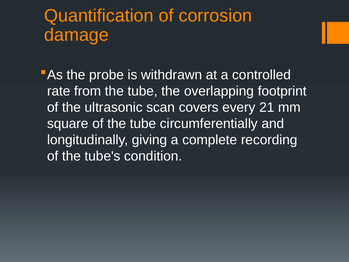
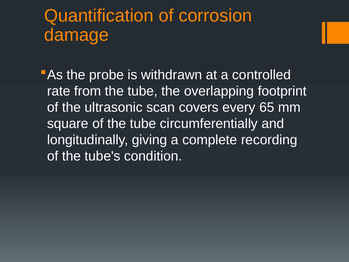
21: 21 -> 65 (267, 107)
